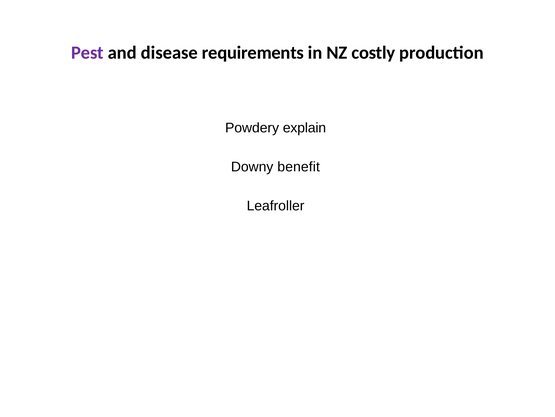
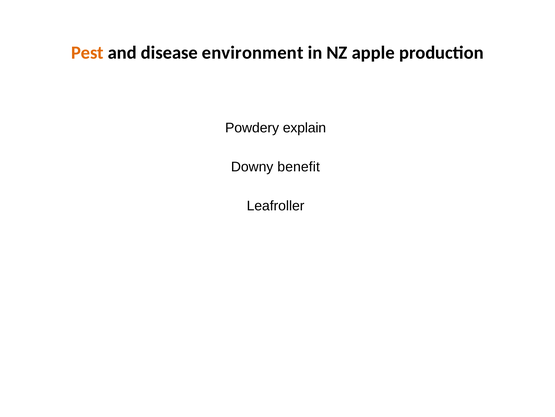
Pest colour: purple -> orange (87, 53)
requirements: requirements -> environment (253, 53)
costly: costly -> apple (373, 53)
